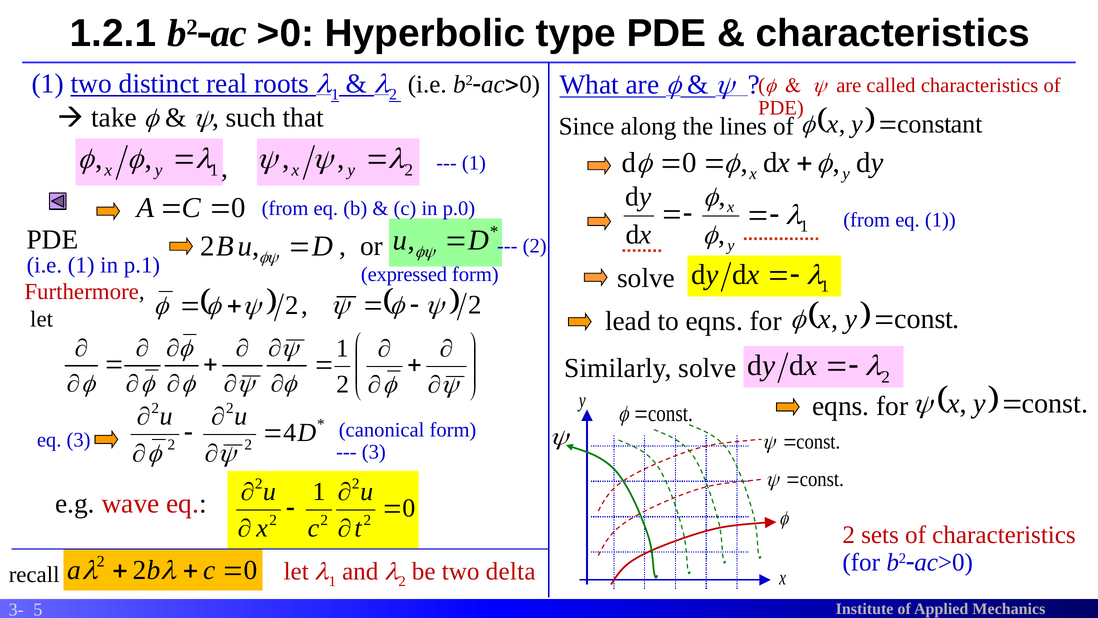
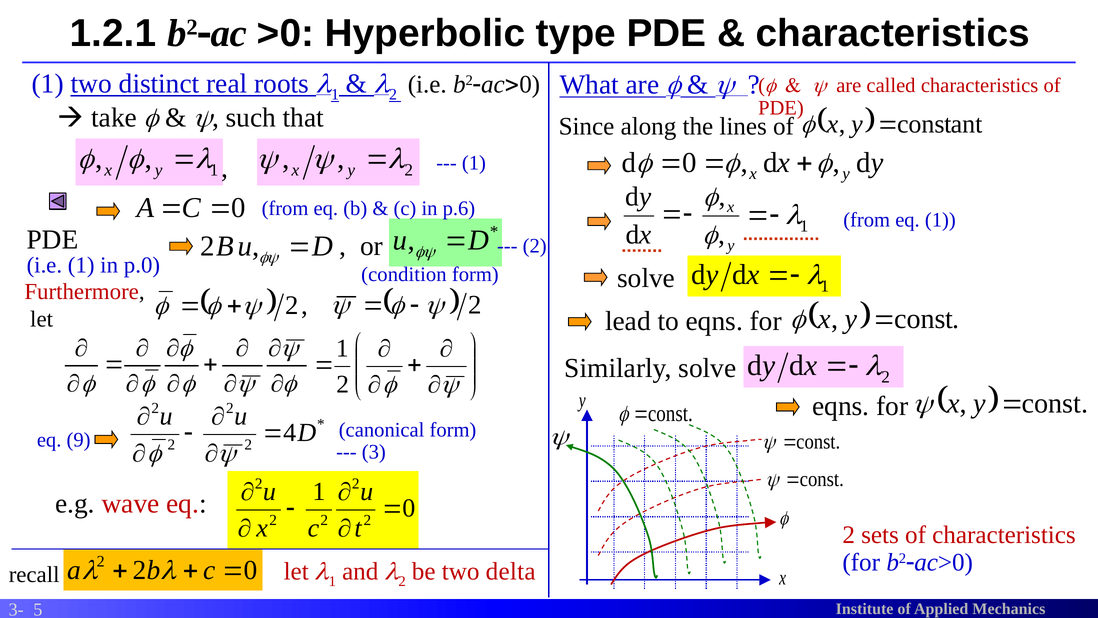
p.0: p.0 -> p.6 (459, 208)
p.1: p.1 -> p.0 (142, 265)
expressed: expressed -> condition (404, 275)
eq 3: 3 -> 9 (79, 440)
